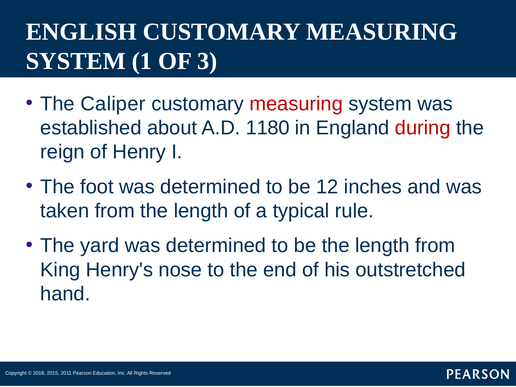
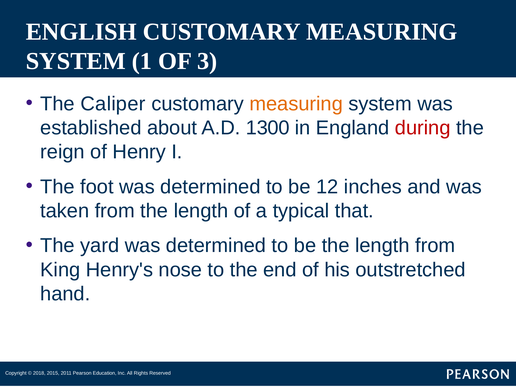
measuring colour: red -> orange (296, 104)
1180: 1180 -> 1300 (268, 128)
rule: rule -> that (354, 211)
